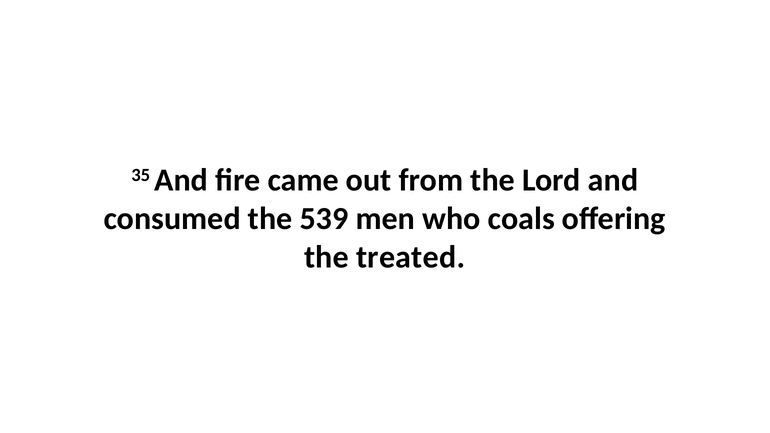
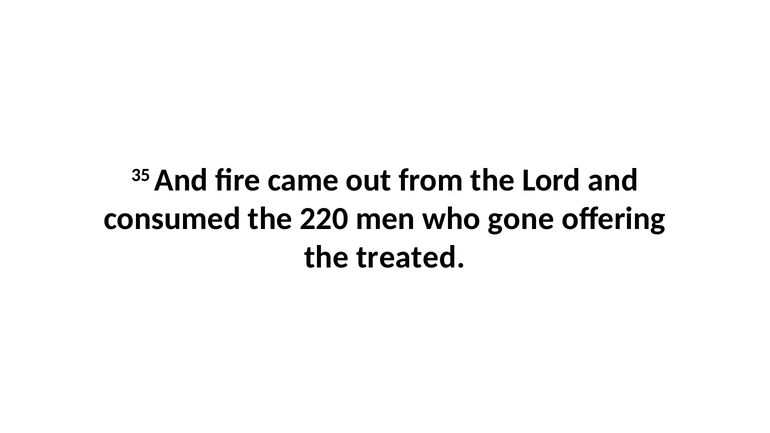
539: 539 -> 220 (324, 219)
coals: coals -> gone (521, 219)
